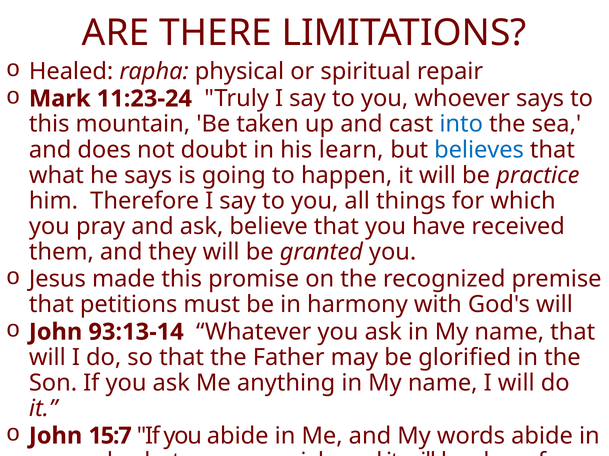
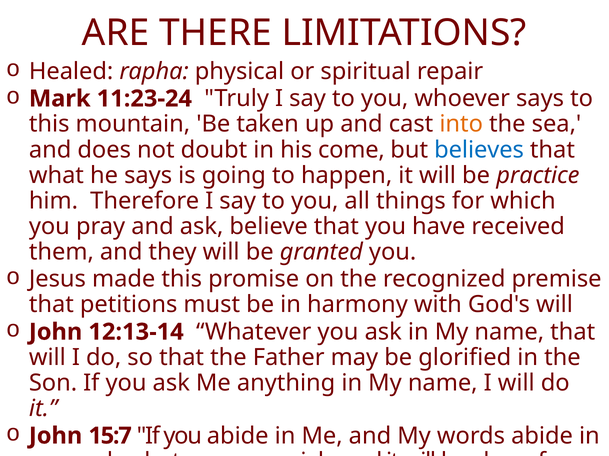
into colour: blue -> orange (461, 124)
learn: learn -> come (351, 150)
93:13-14: 93:13-14 -> 12:13-14 (136, 332)
